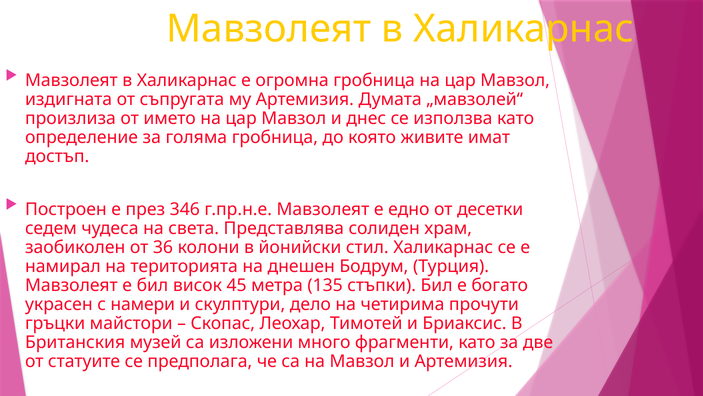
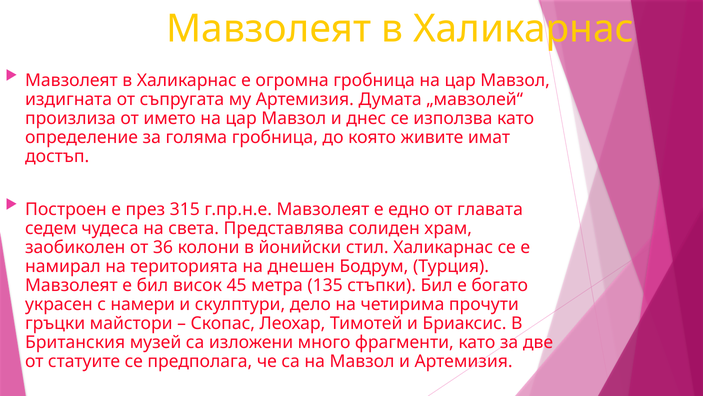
346: 346 -> 315 (185, 209)
десетки: десетки -> главата (490, 209)
